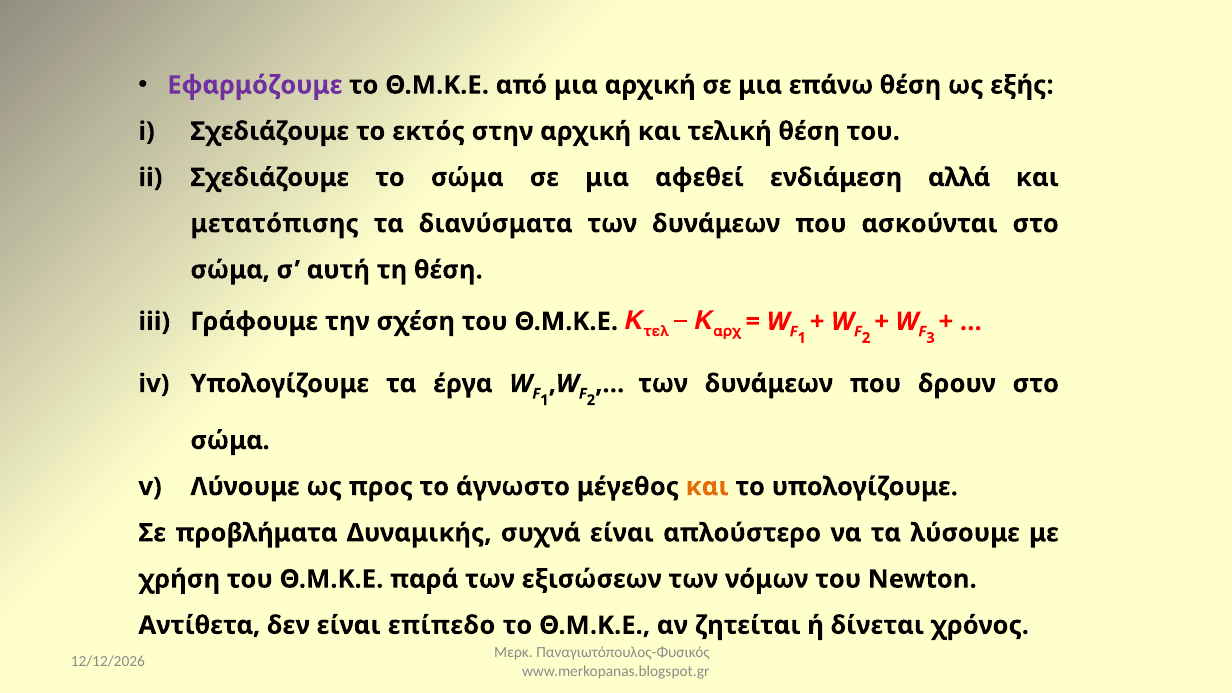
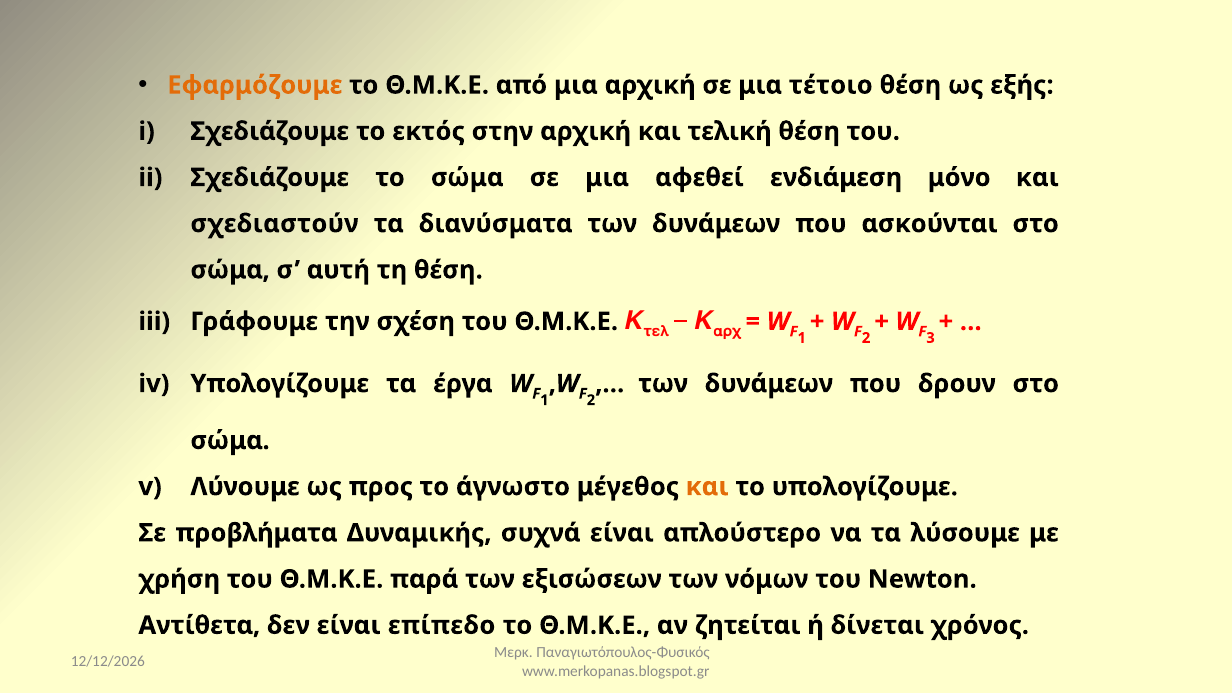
Εφαρμόζουμε colour: purple -> orange (255, 85)
επάνω: επάνω -> τέτοιο (831, 85)
αλλά: αλλά -> μόνο (959, 178)
μετατόπισης: μετατόπισης -> σχεδιαστούν (275, 224)
